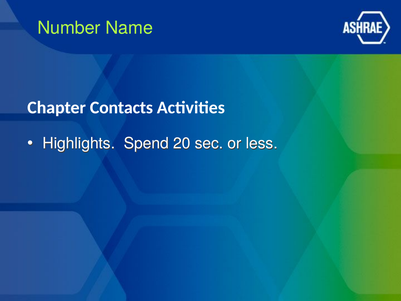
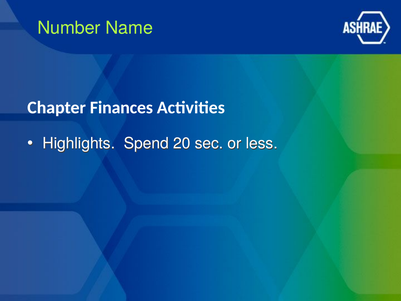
Contacts: Contacts -> Finances (121, 107)
